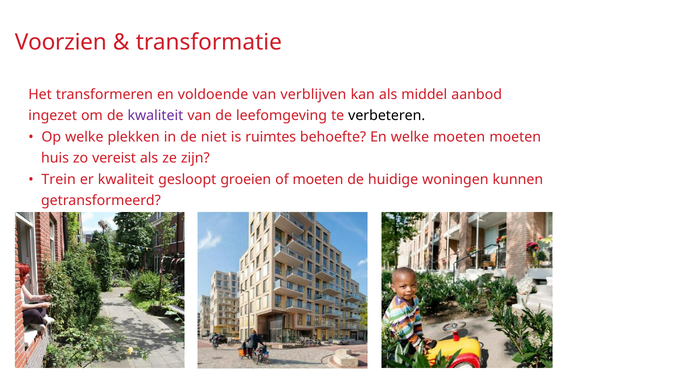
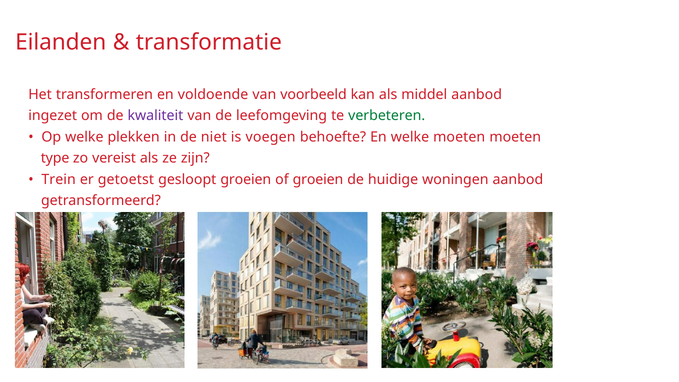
Voorzien: Voorzien -> Eilanden (61, 42)
verblijven: verblijven -> voorbeeld (314, 94)
verbeteren colour: black -> green (387, 116)
ruimtes: ruimtes -> voegen (271, 137)
huis: huis -> type (55, 158)
er kwaliteit: kwaliteit -> getoetst (126, 179)
of moeten: moeten -> groeien (318, 179)
woningen kunnen: kunnen -> aanbod (518, 179)
